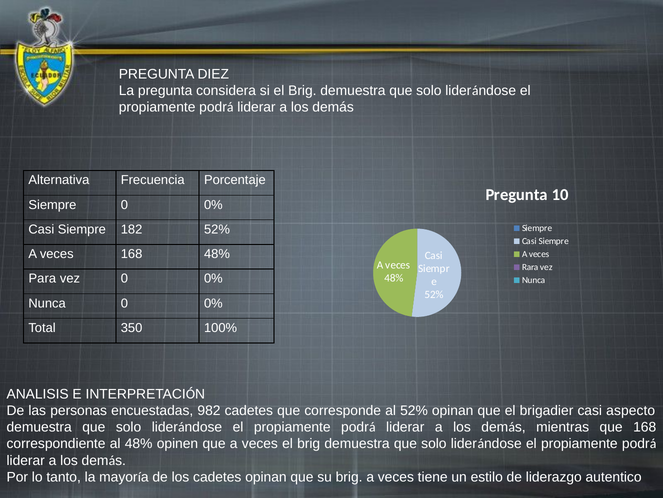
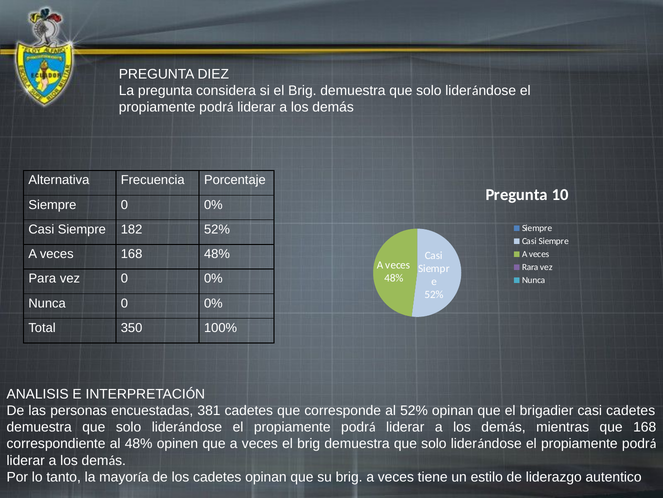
982: 982 -> 381 (209, 410)
casi aspecto: aspecto -> cadetes (631, 410)
